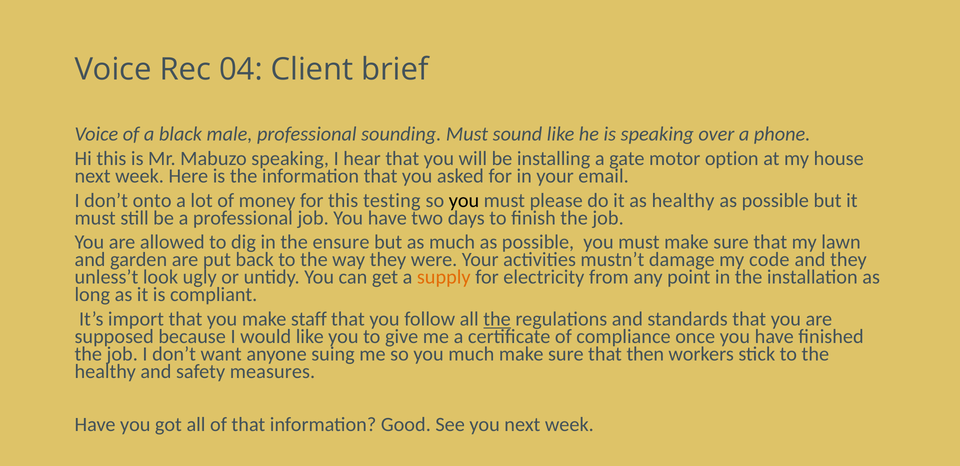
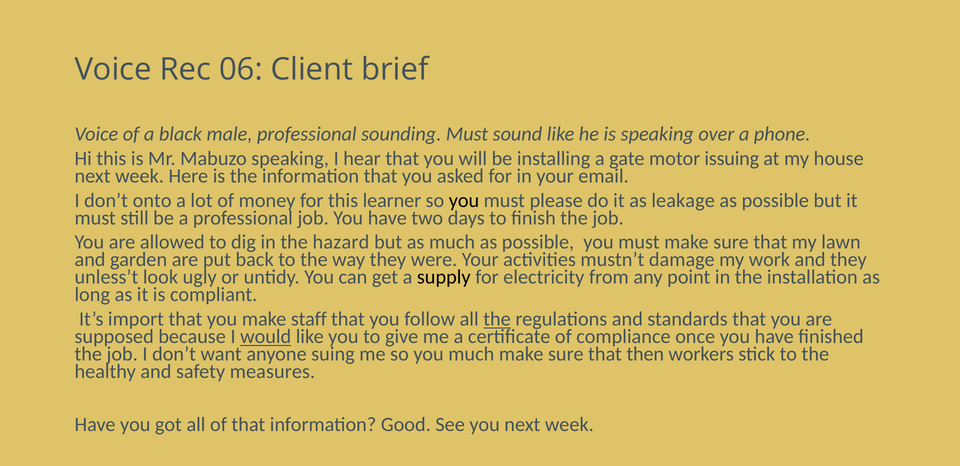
04: 04 -> 06 (241, 70)
option: option -> issuing (732, 158)
testing: testing -> learner (392, 200)
as healthy: healthy -> leakage (683, 200)
ensure: ensure -> hazard (341, 242)
code: code -> work (769, 260)
supply colour: orange -> black (444, 277)
would underline: none -> present (266, 336)
